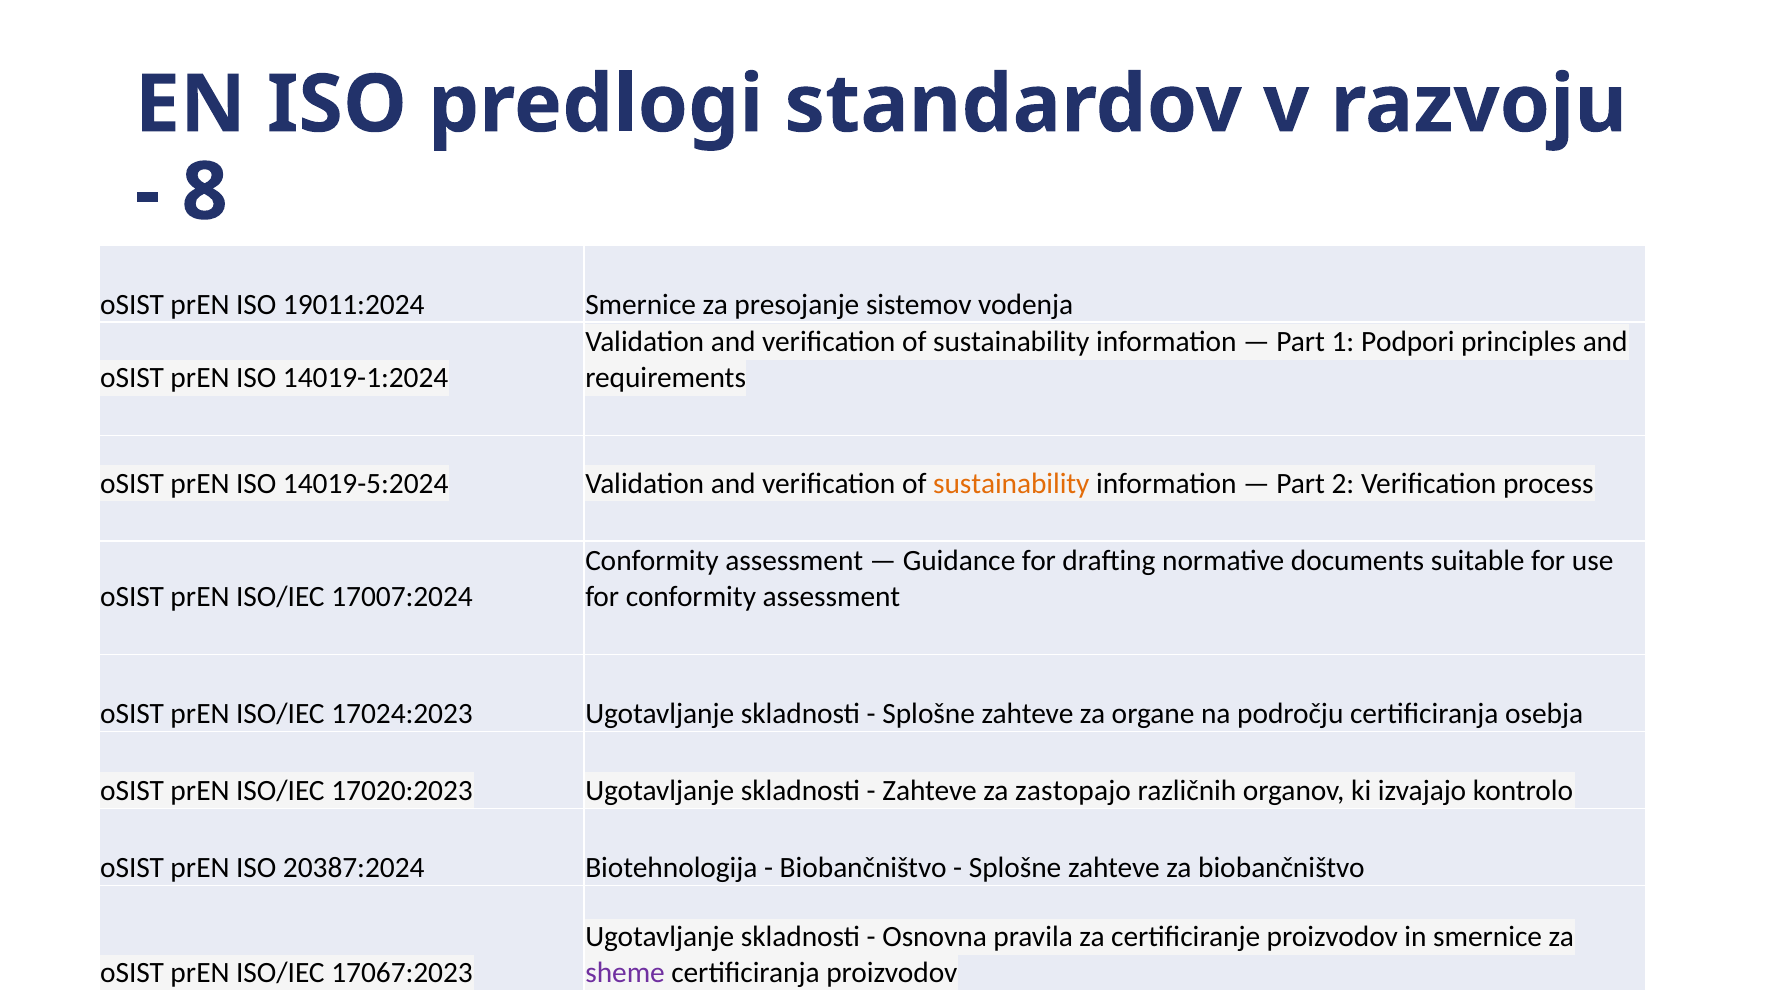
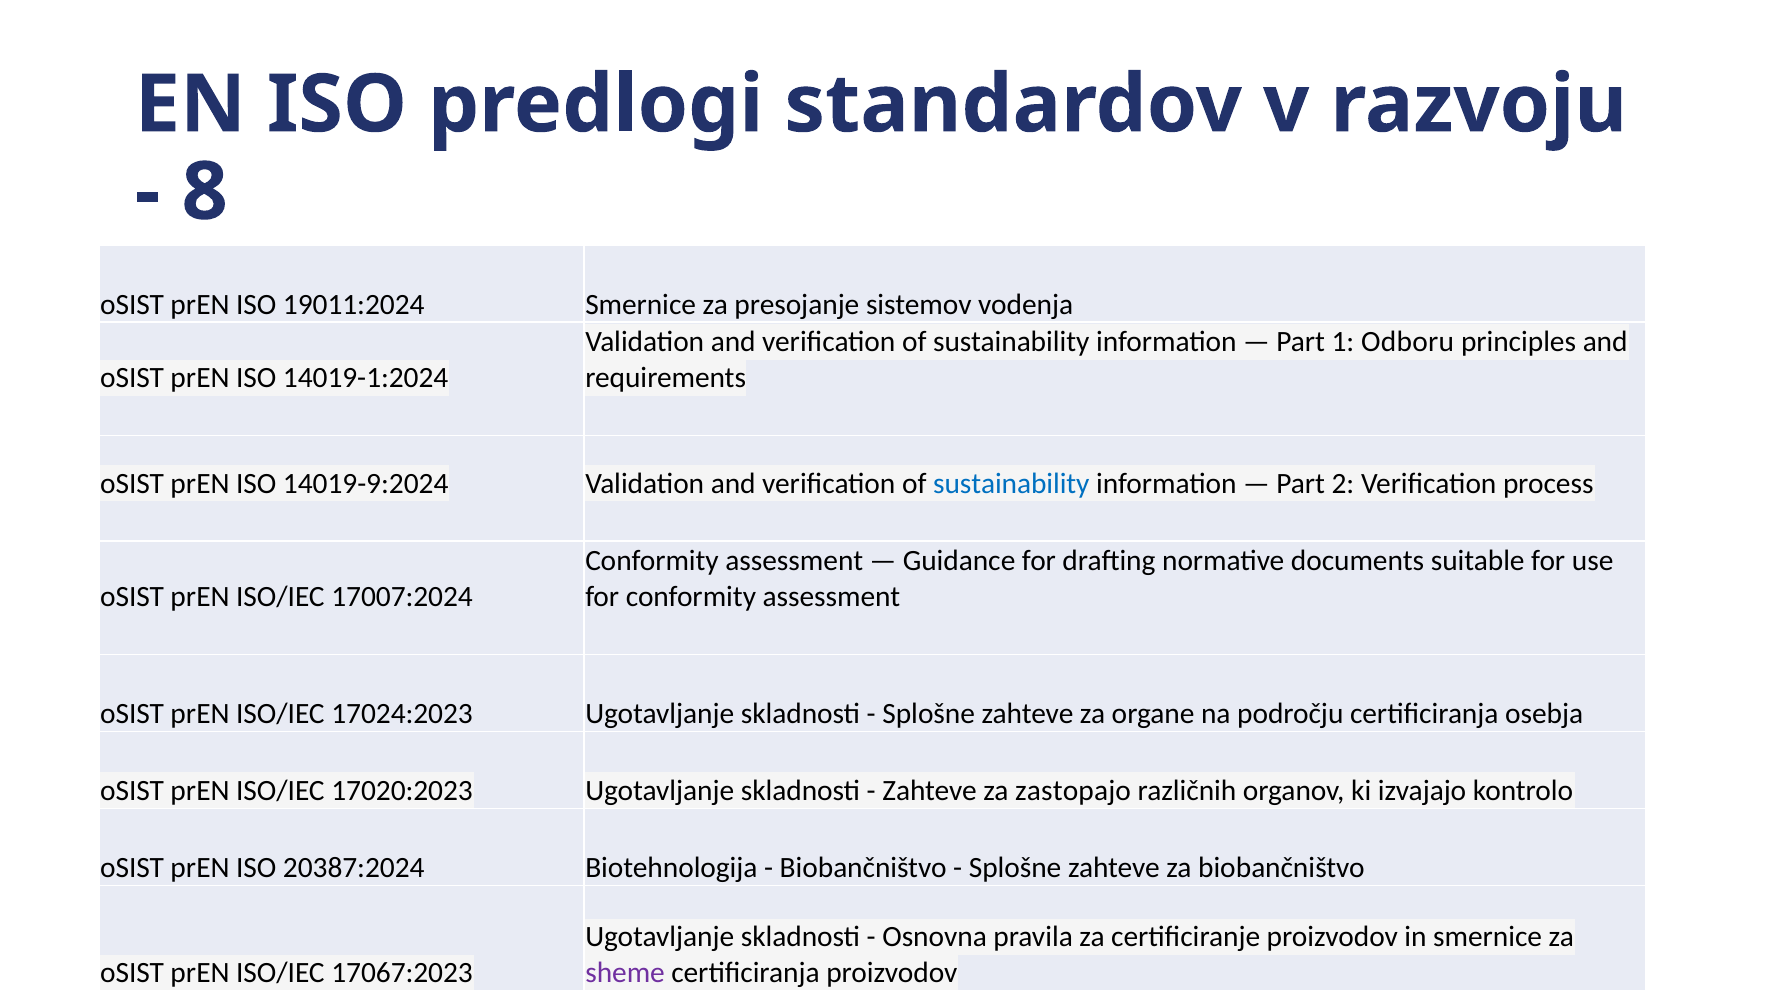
Podpori: Podpori -> Odboru (1408, 342)
14019-5:2024: 14019-5:2024 -> 14019-9:2024 (366, 483)
sustainability colour: orange -> blue (1011, 483)
